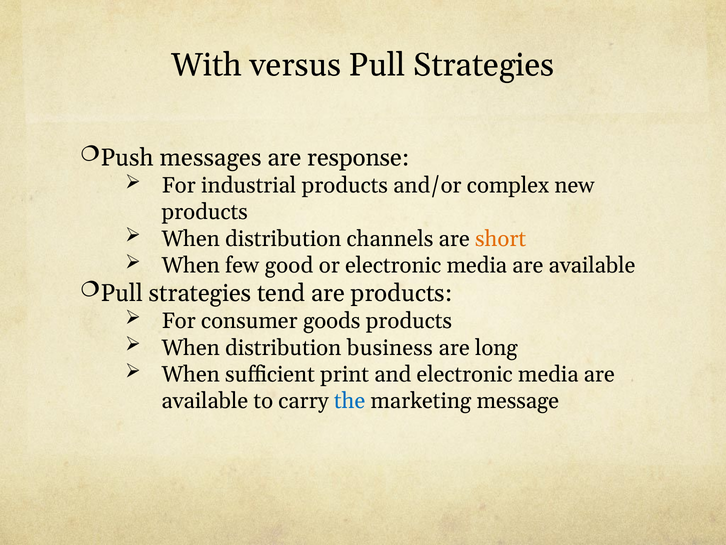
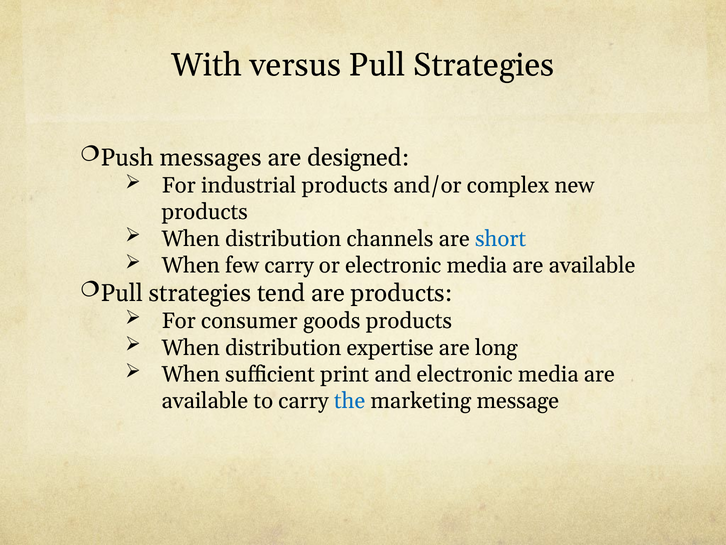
response: response -> designed (358, 158)
short colour: orange -> blue (501, 239)
few good: good -> carry (289, 265)
business: business -> expertise (390, 347)
